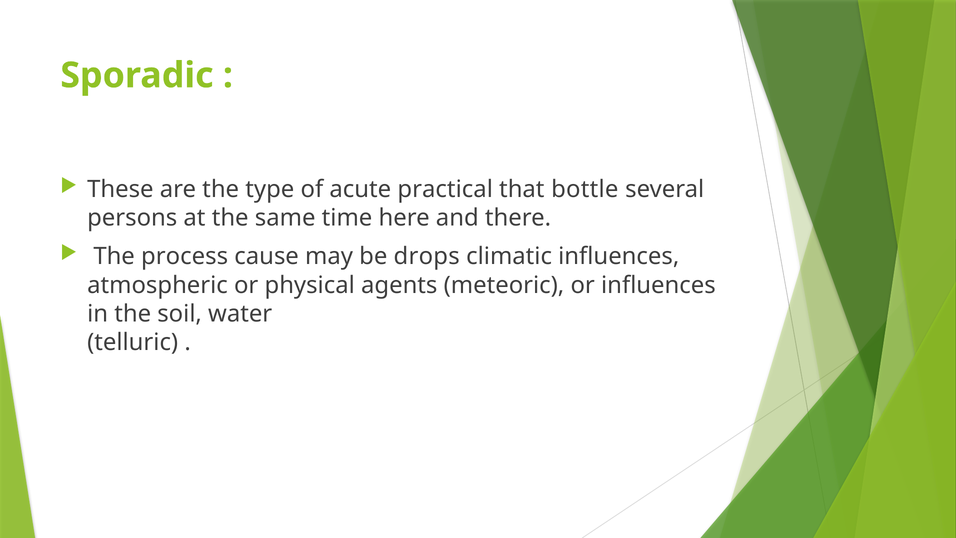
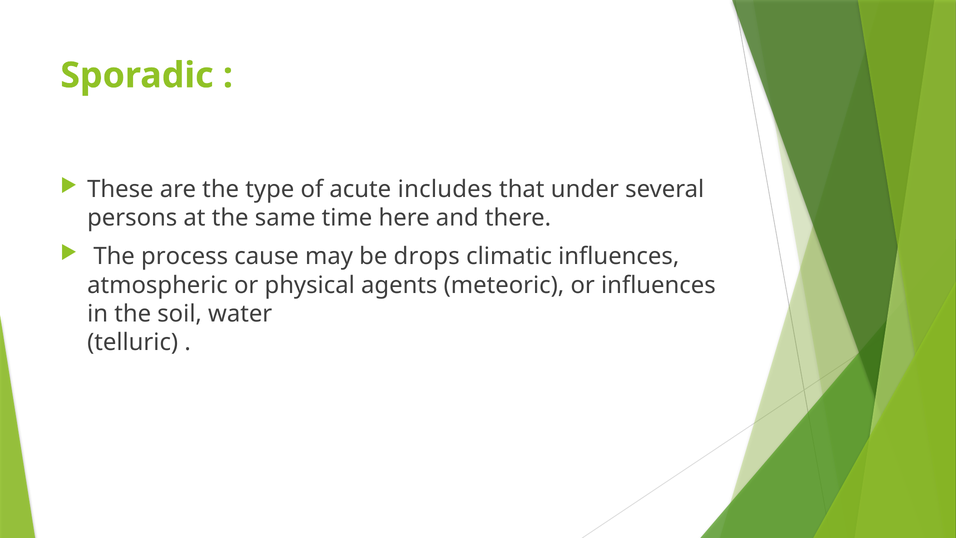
practical: practical -> includes (445, 189)
bottle: bottle -> under (585, 189)
